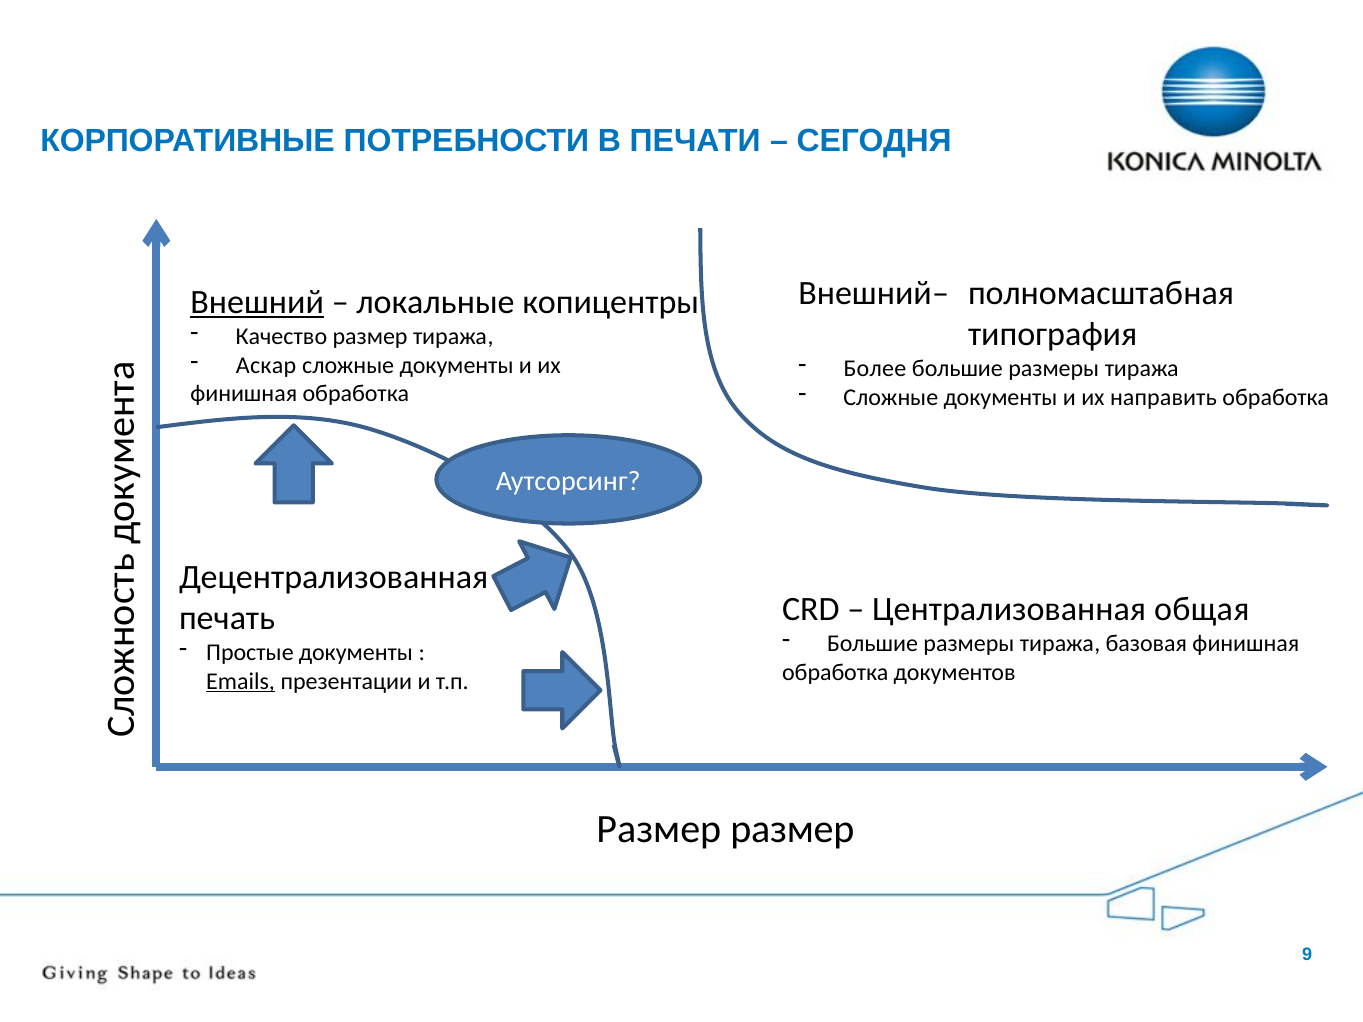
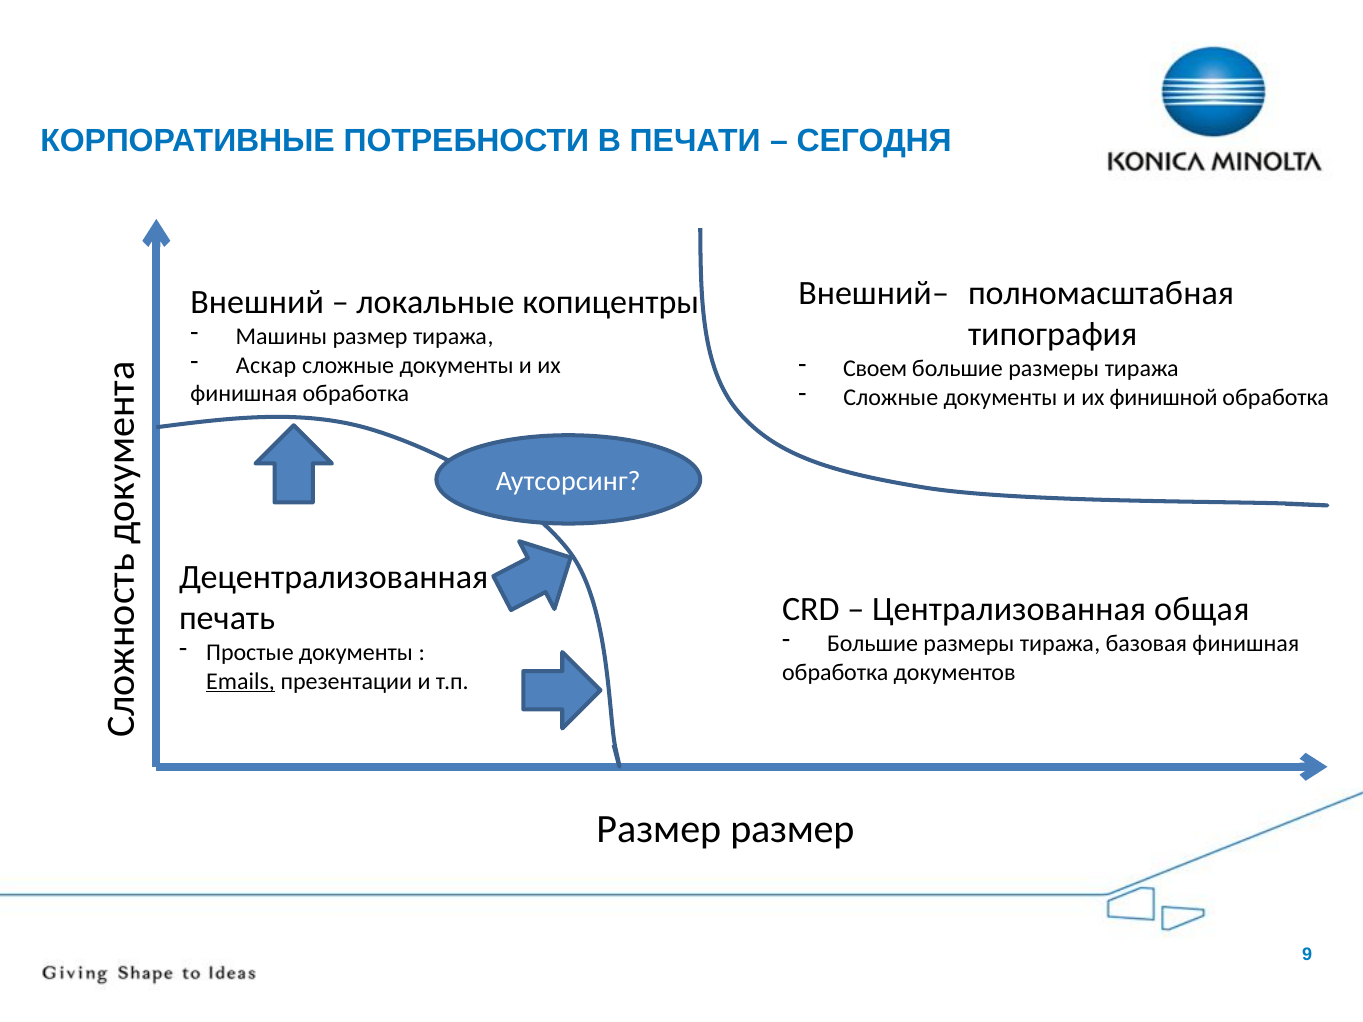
Внешний underline: present -> none (257, 302)
Качество: Качество -> Машины (281, 336)
Более: Более -> Своем (875, 368)
направить: направить -> финишной (1164, 397)
